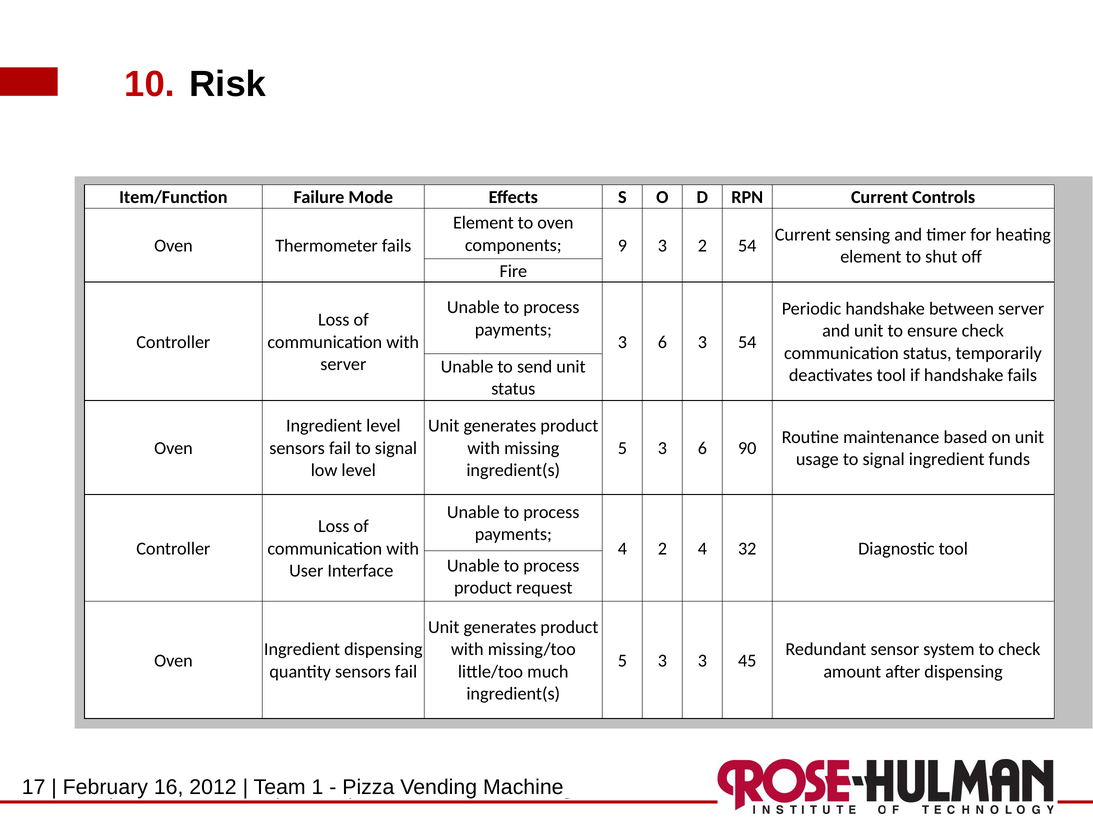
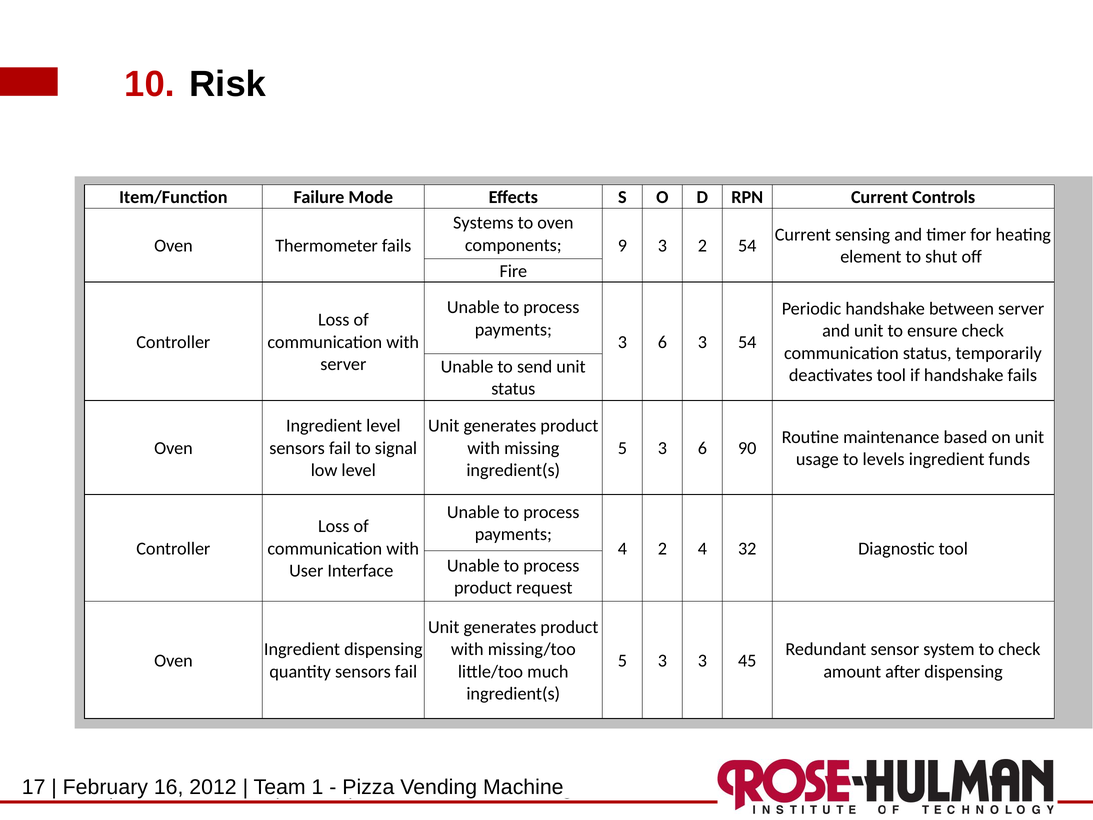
Element: Element -> Systems (483, 223)
usage to signal: signal -> levels (884, 459)
